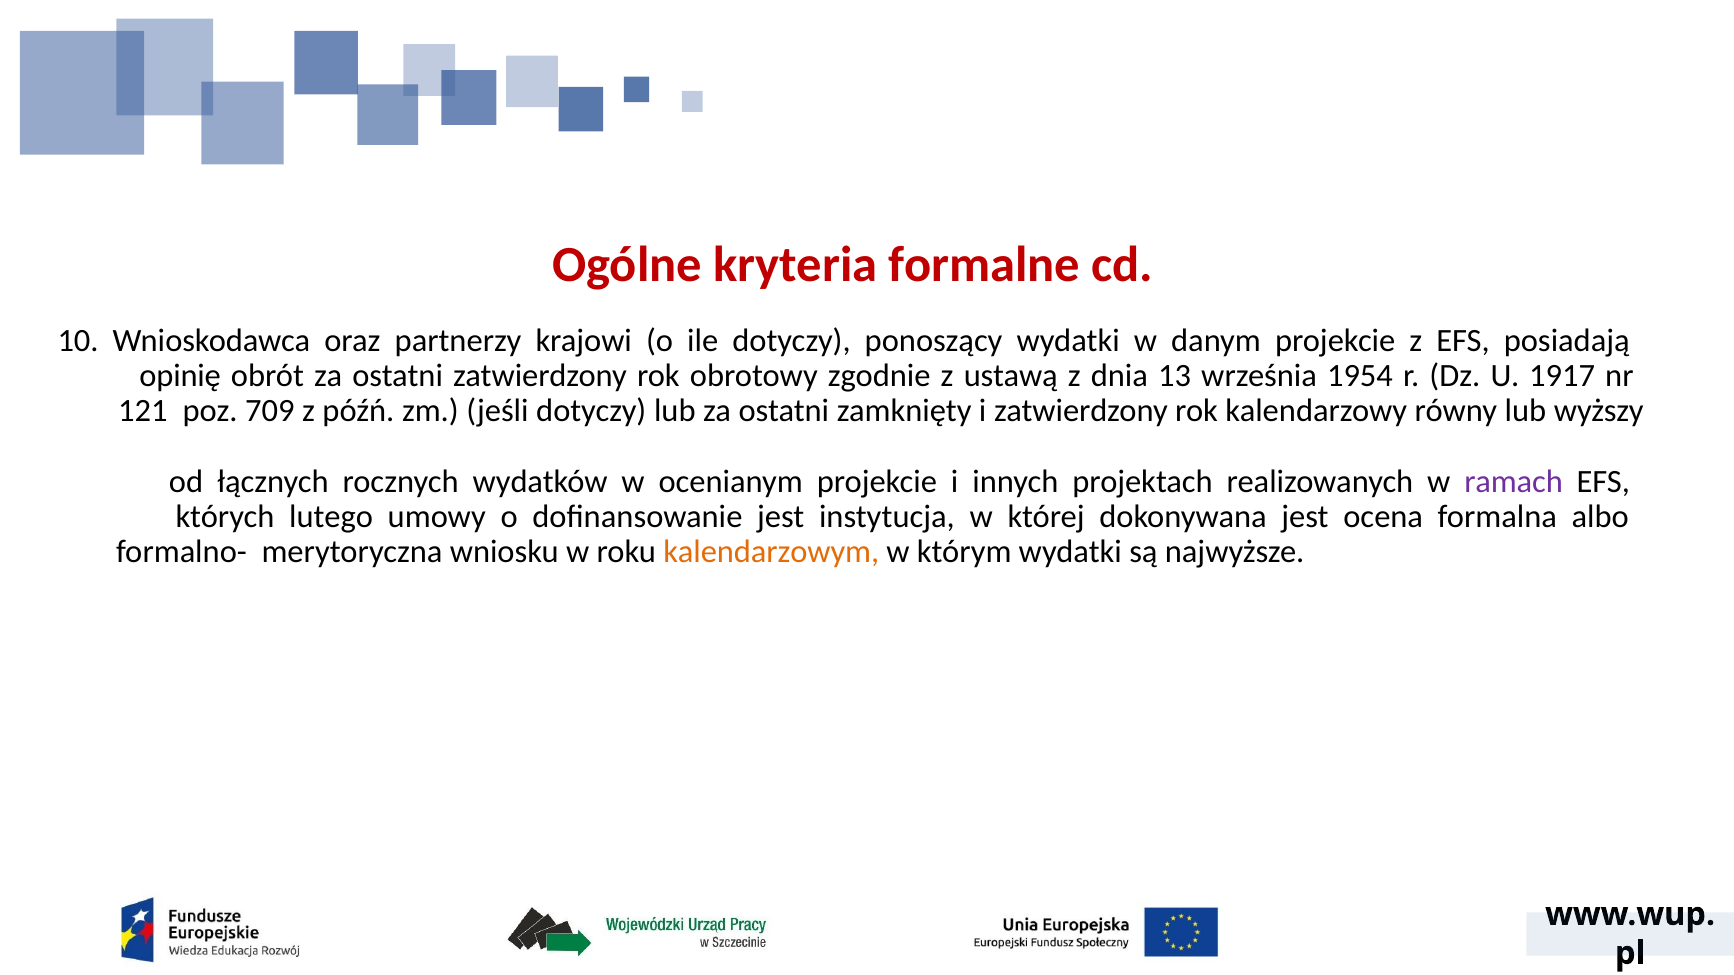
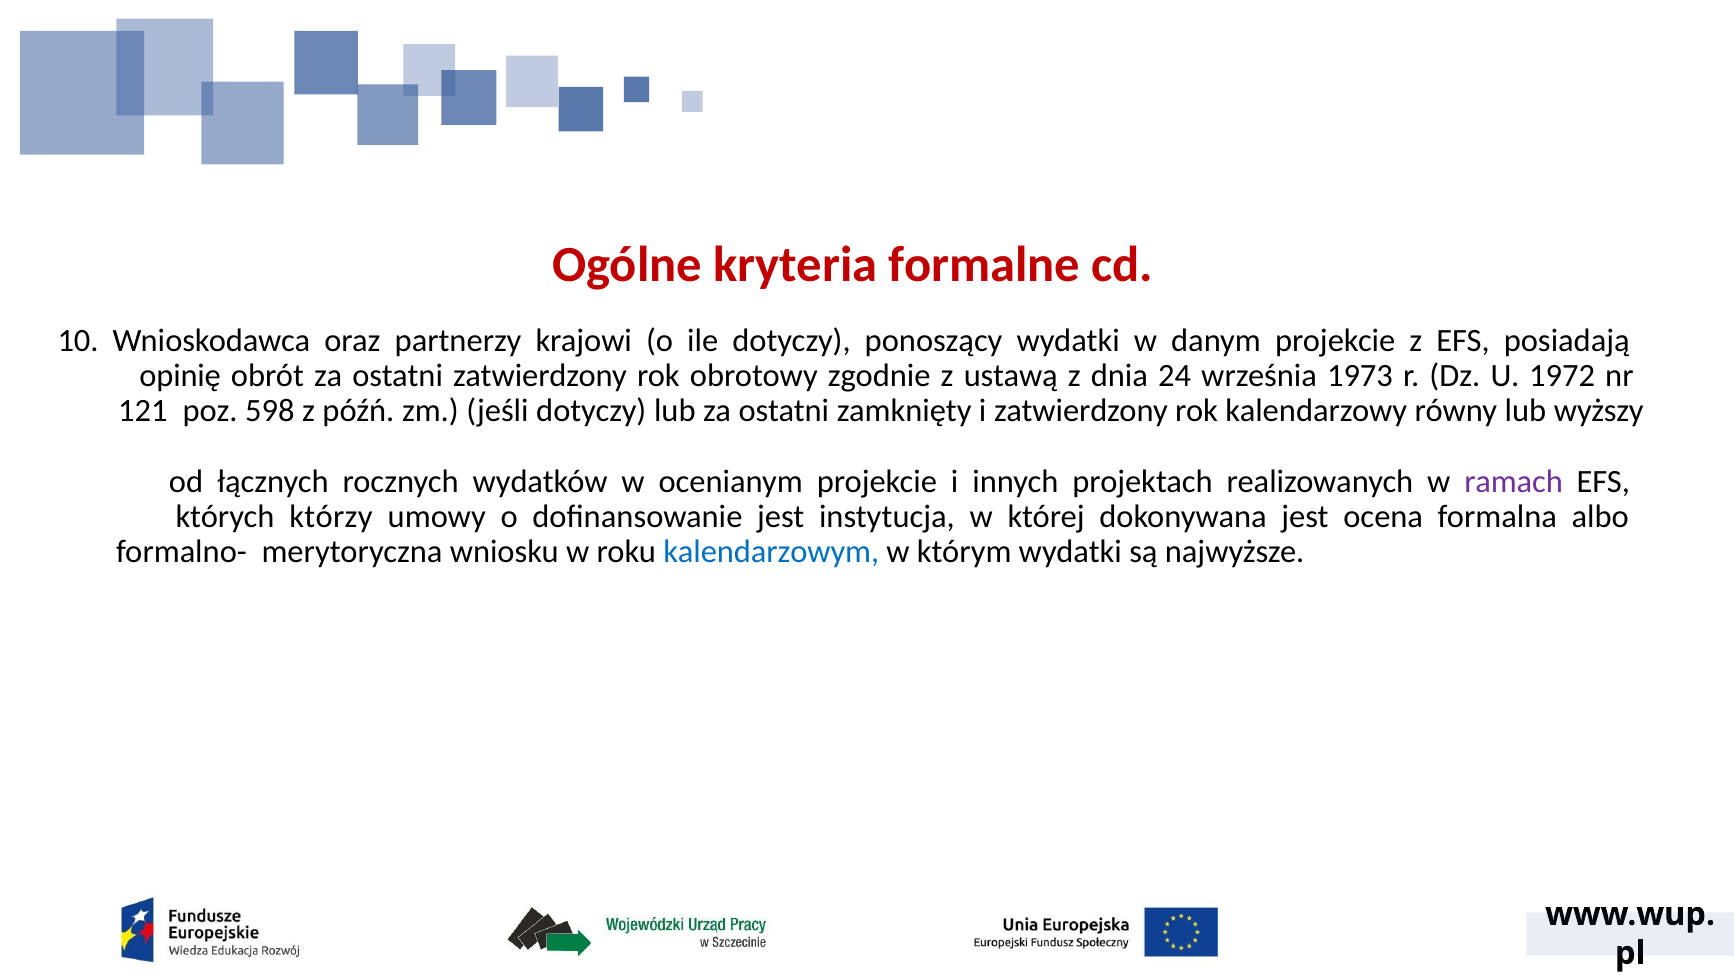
13: 13 -> 24 (1175, 376)
1954: 1954 -> 1973 (1360, 376)
1917: 1917 -> 1972 (1562, 376)
709: 709 -> 598 (270, 411)
lutego: lutego -> którzy (331, 517)
kalendarzowym colour: orange -> blue (771, 552)
